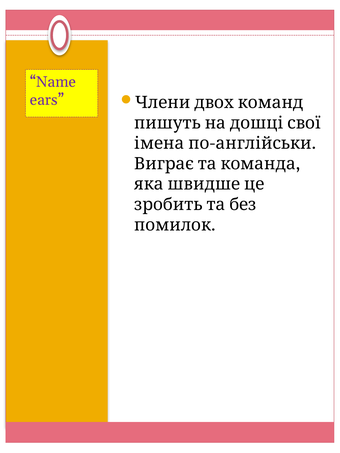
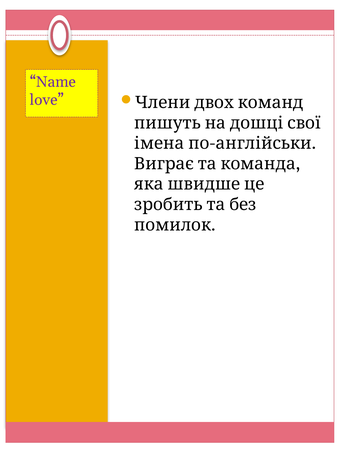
ears: ears -> love (47, 100)
